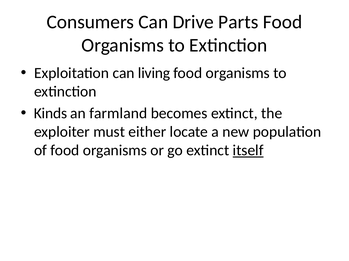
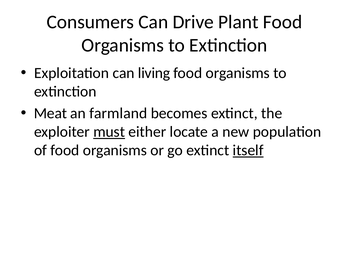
Parts: Parts -> Plant (238, 22)
Kinds: Kinds -> Meat (50, 114)
must underline: none -> present (109, 132)
